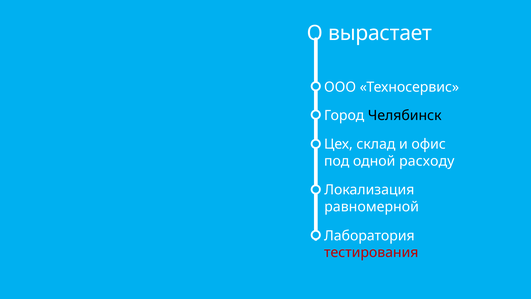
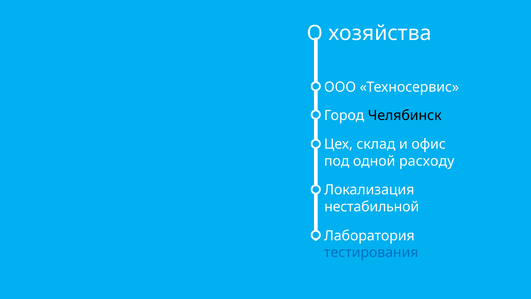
вырастает: вырастает -> хозяйства (380, 33)
равномерной: равномерной -> нестабильной (372, 207)
тестирования colour: red -> blue (371, 252)
